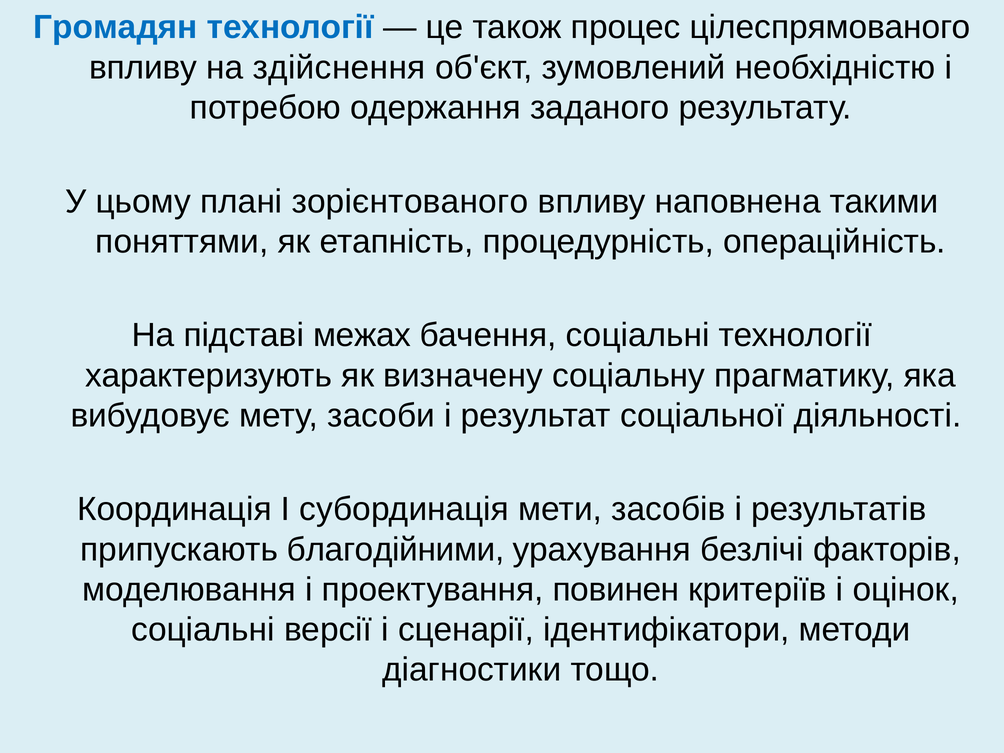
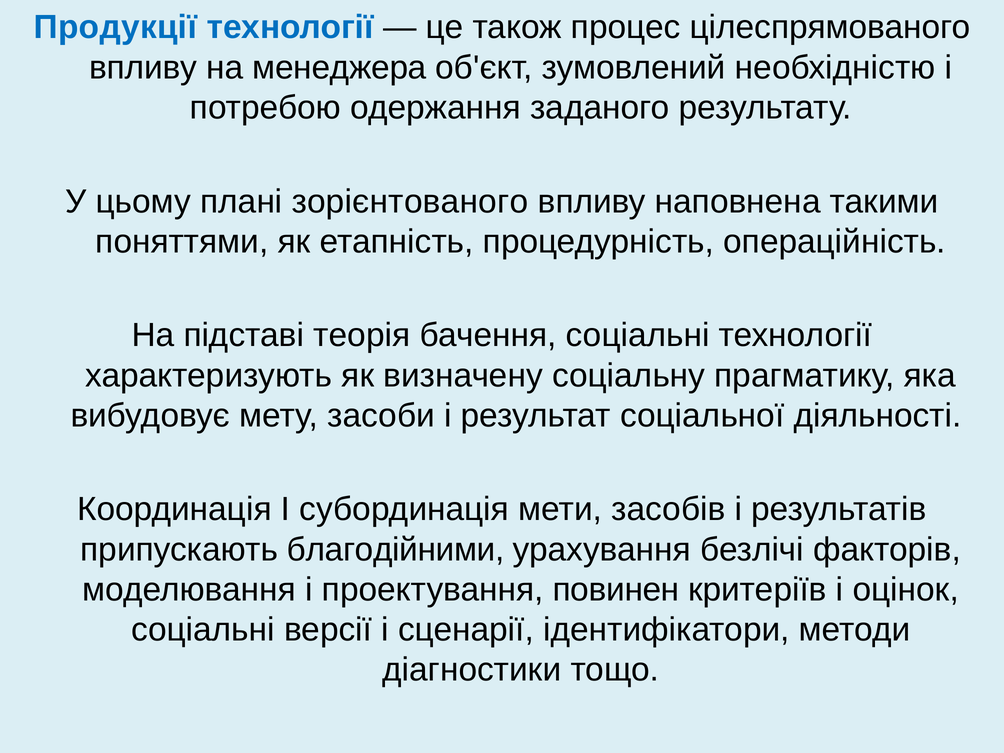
Громадян: Громадян -> Продукції (115, 27)
здійснення: здійснення -> менеджера (339, 68)
межах: межах -> теорія (362, 335)
